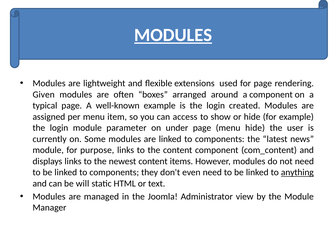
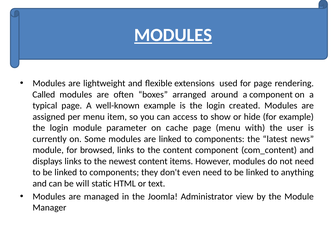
Given: Given -> Called (44, 95)
under: under -> cache (177, 128)
menu hide: hide -> with (255, 128)
purpose: purpose -> browsed (97, 150)
anything underline: present -> none (297, 173)
